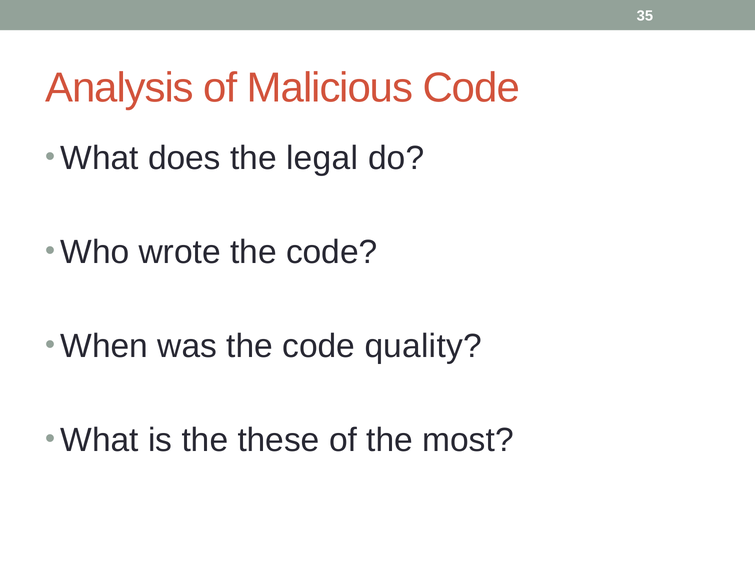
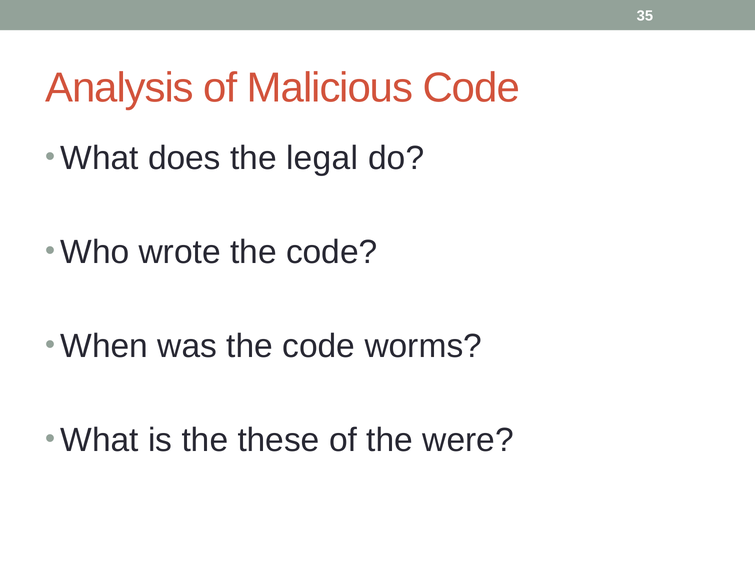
quality: quality -> worms (423, 347)
most: most -> were (468, 441)
